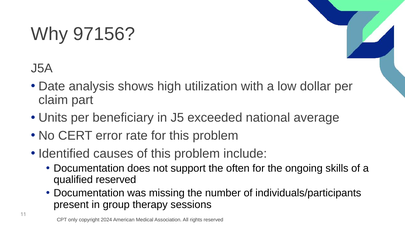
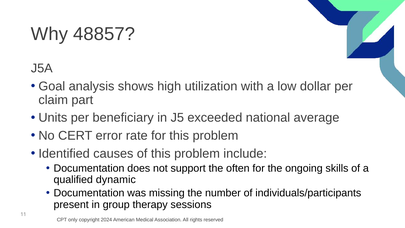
97156: 97156 -> 48857 (104, 34)
Date: Date -> Goal (52, 86)
qualified reserved: reserved -> dynamic (116, 179)
